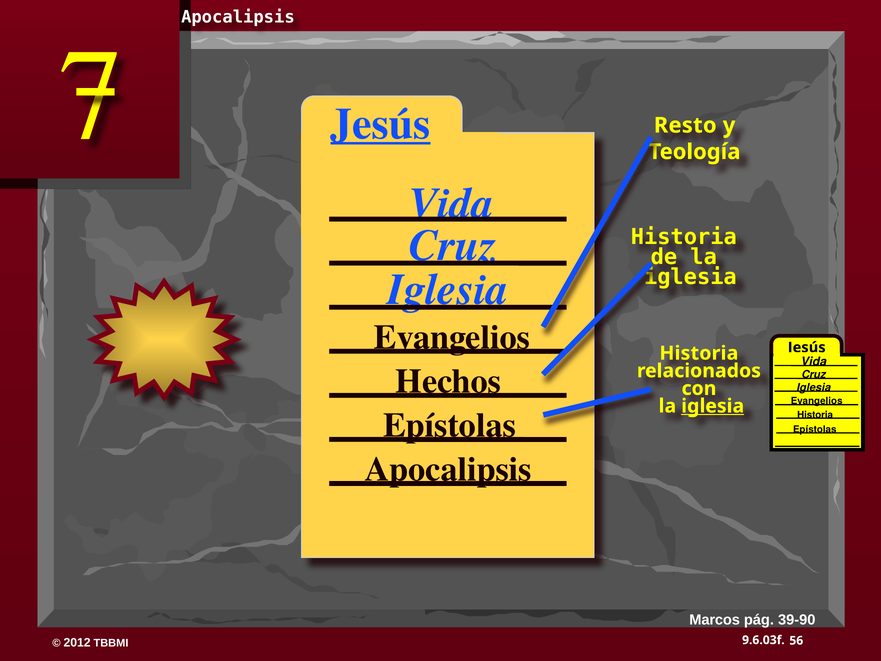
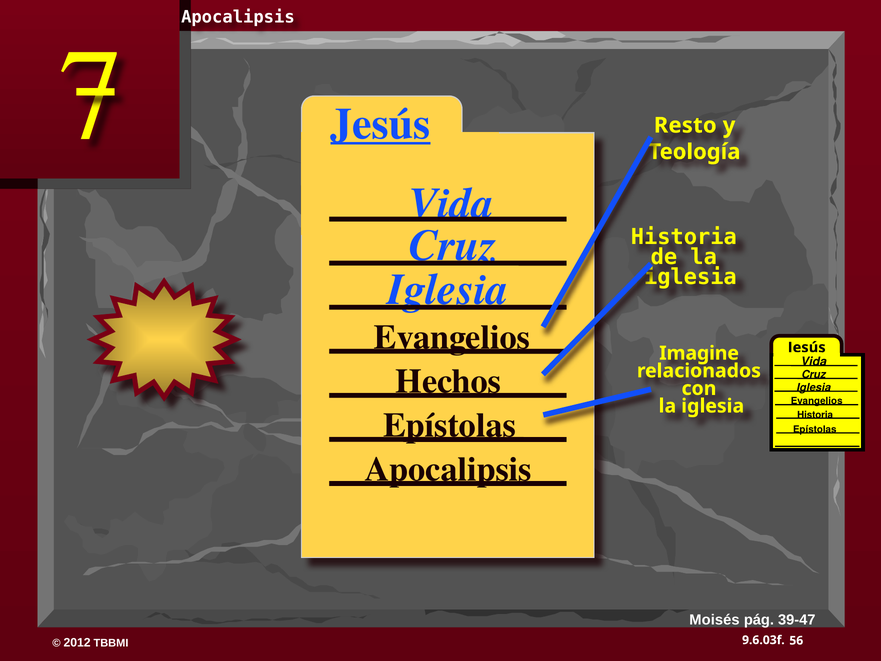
Historia: Historia -> Imagine (699, 353)
iglesia underline: present -> none (713, 406)
Marcos: Marcos -> Moisés (715, 620)
39-90: 39-90 -> 39-47 (797, 620)
